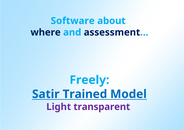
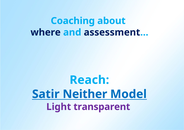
Software: Software -> Coaching (73, 21)
Freely: Freely -> Reach (89, 80)
Trained: Trained -> Neither (85, 94)
